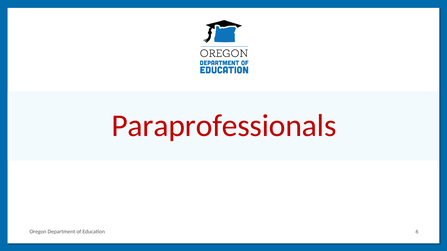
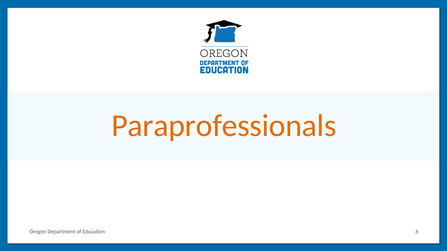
Paraprofessionals colour: red -> orange (224, 126)
